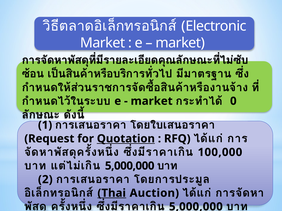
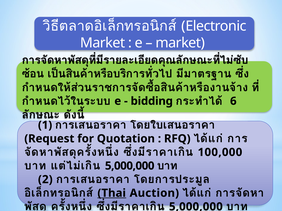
market: market -> bidding (152, 101)
0: 0 -> 6 (233, 101)
Quotation underline: present -> none (126, 139)
